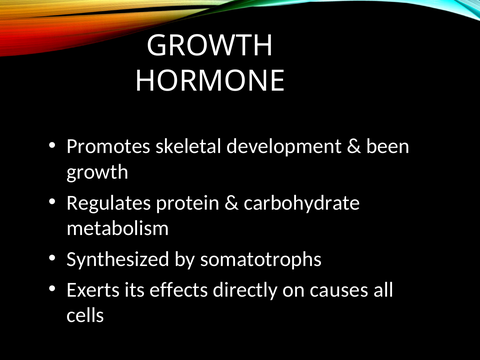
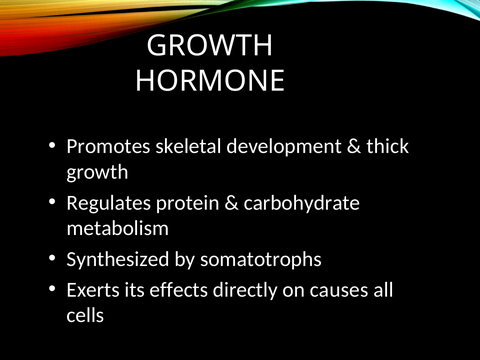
been: been -> thick (388, 146)
